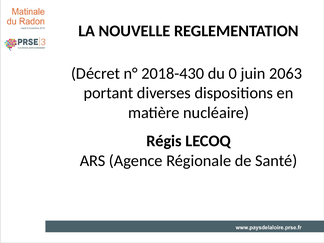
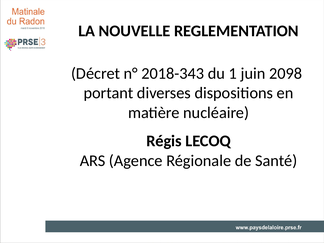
2018-430: 2018-430 -> 2018-343 (173, 73)
0: 0 -> 1 (233, 73)
2063: 2063 -> 2098 (286, 73)
